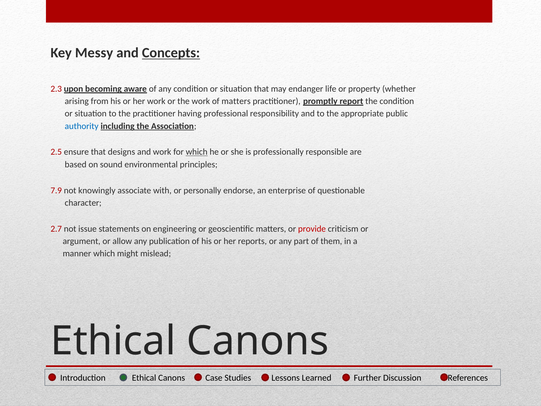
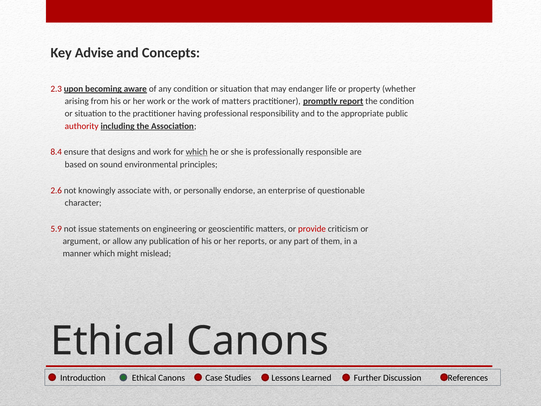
Messy: Messy -> Advise (94, 53)
Concepts underline: present -> none (171, 53)
authority colour: blue -> red (82, 126)
2.5: 2.5 -> 8.4 (56, 152)
7.9: 7.9 -> 2.6 (56, 190)
2.7: 2.7 -> 5.9 (56, 229)
